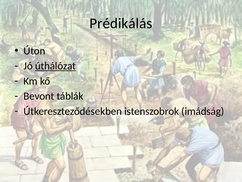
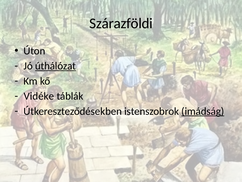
Prédikálás: Prédikálás -> Szárazföldi (121, 23)
Bevont: Bevont -> Vidéke (39, 96)
imádság underline: none -> present (203, 111)
